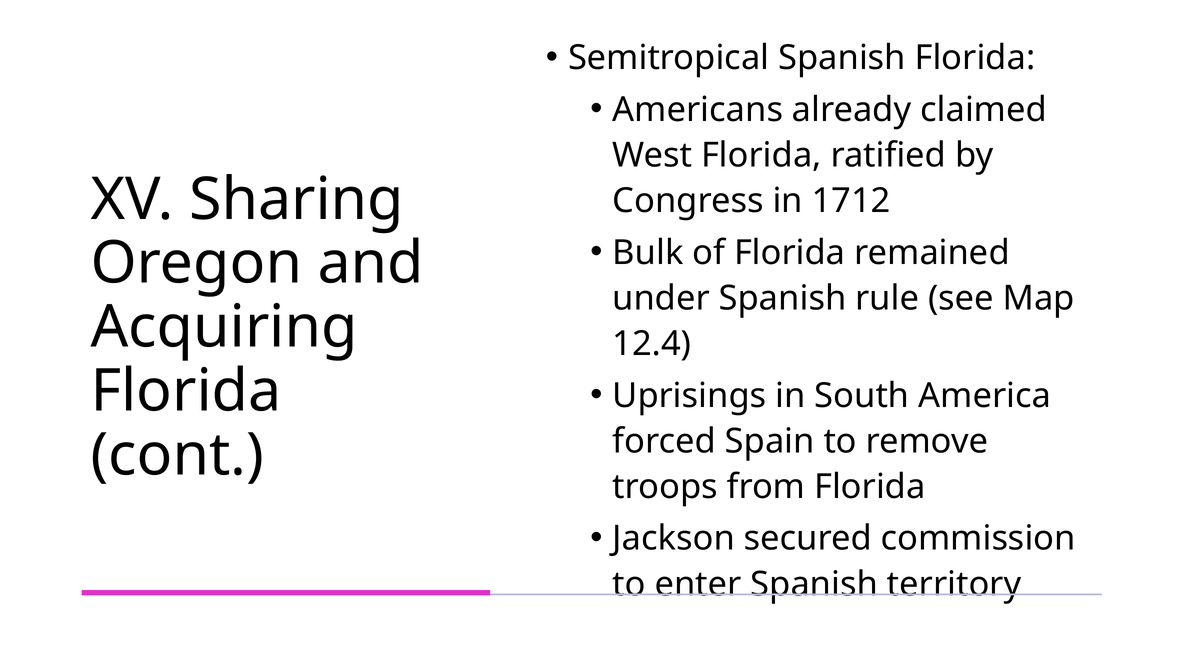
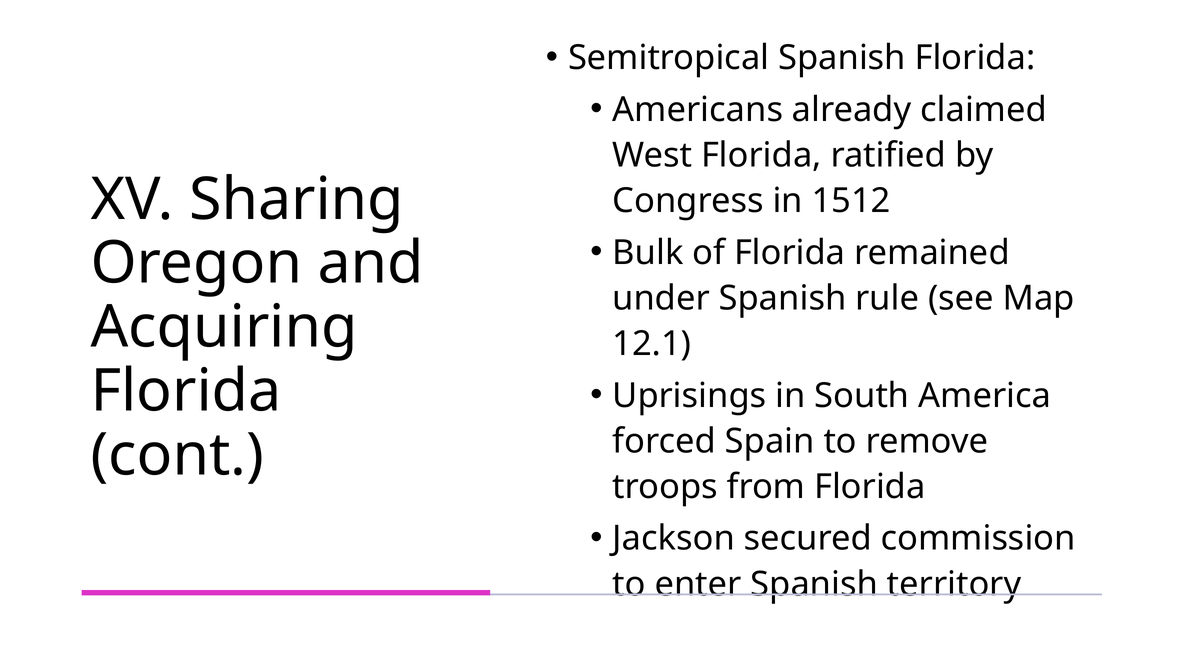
1712: 1712 -> 1512 (851, 201)
12.4: 12.4 -> 12.1 (652, 344)
